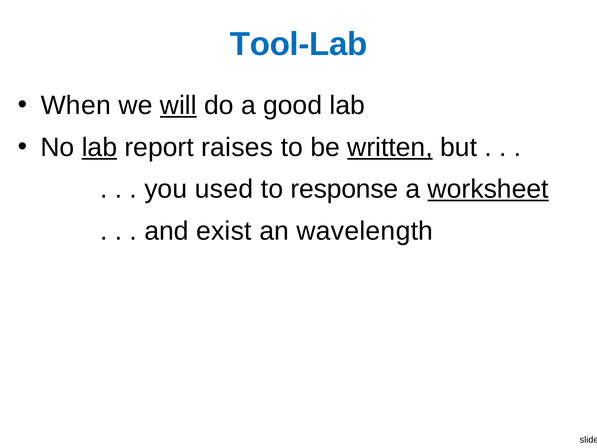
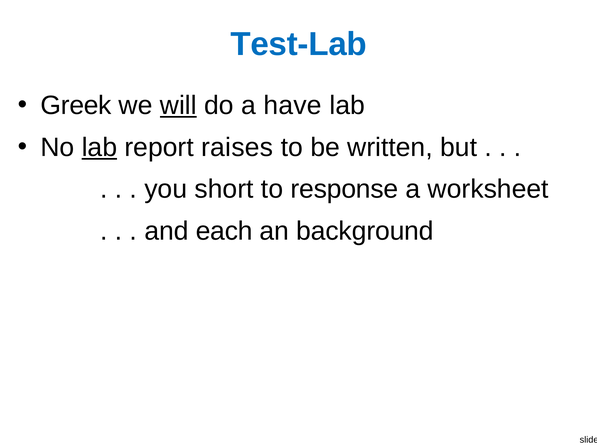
Tool-Lab: Tool-Lab -> Test-Lab (299, 44)
When: When -> Greek (76, 105)
good: good -> have (293, 105)
written underline: present -> none (390, 147)
used: used -> short (224, 189)
worksheet underline: present -> none (488, 189)
exist: exist -> each (224, 231)
wavelength: wavelength -> background (365, 231)
